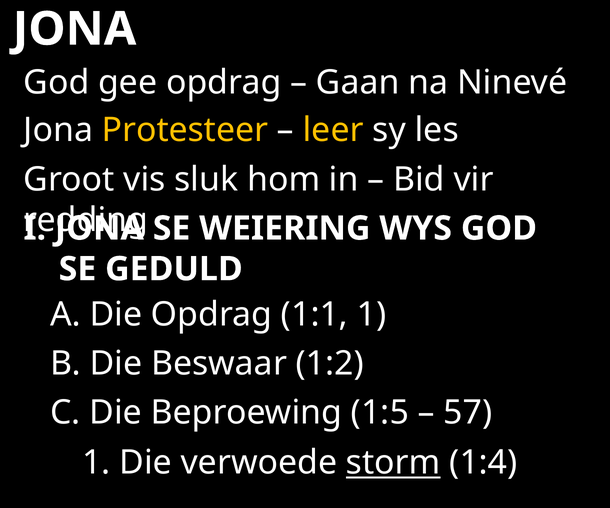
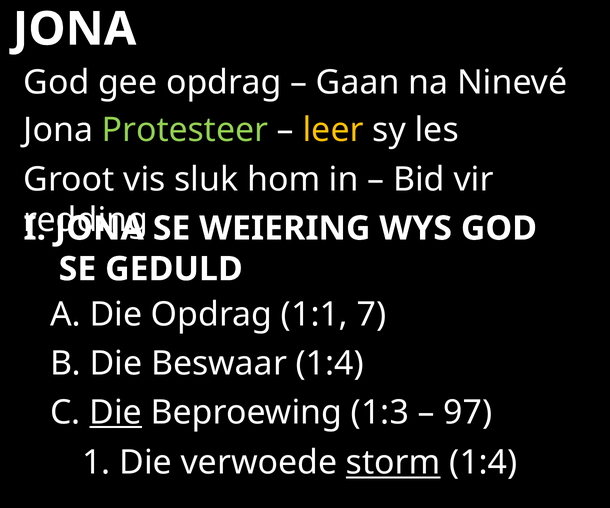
Protesteer colour: yellow -> light green (185, 130)
1:1 1: 1 -> 7 (372, 315)
Beswaar 1:2: 1:2 -> 1:4 (330, 364)
Die underline: none -> present (116, 413)
1:5: 1:5 -> 1:3 (380, 413)
57: 57 -> 97 (468, 413)
